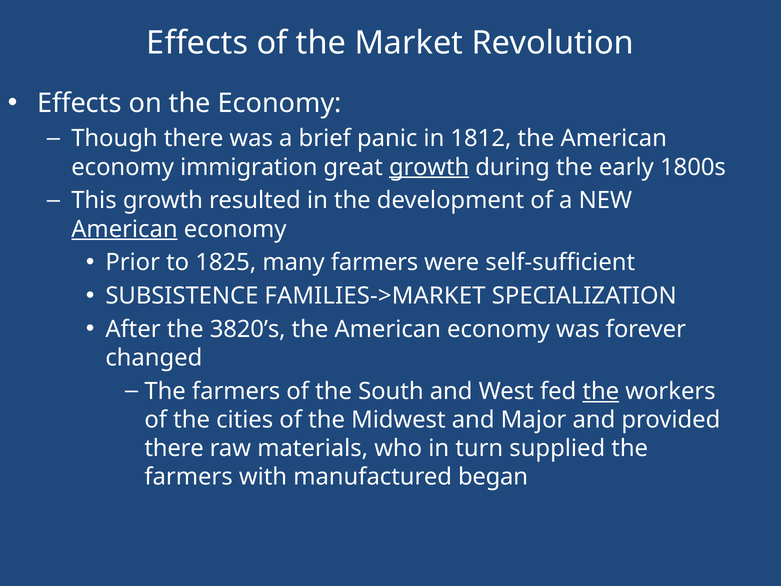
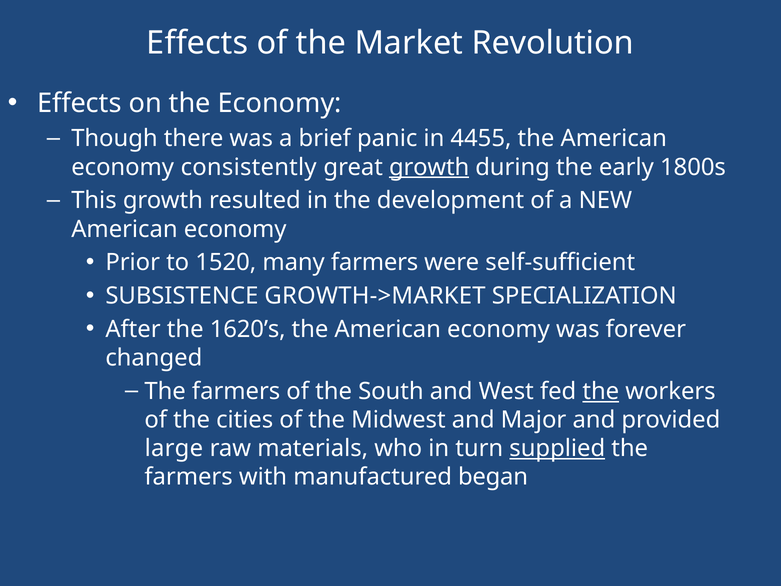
1812: 1812 -> 4455 (481, 139)
immigration: immigration -> consistently (249, 167)
American underline: present -> none (124, 229)
1825: 1825 -> 1520 (226, 262)
FAMILIES->MARKET: FAMILIES->MARKET -> GROWTH->MARKET (375, 296)
3820’s: 3820’s -> 1620’s (248, 329)
there: there -> large (174, 448)
supplied underline: none -> present (557, 448)
